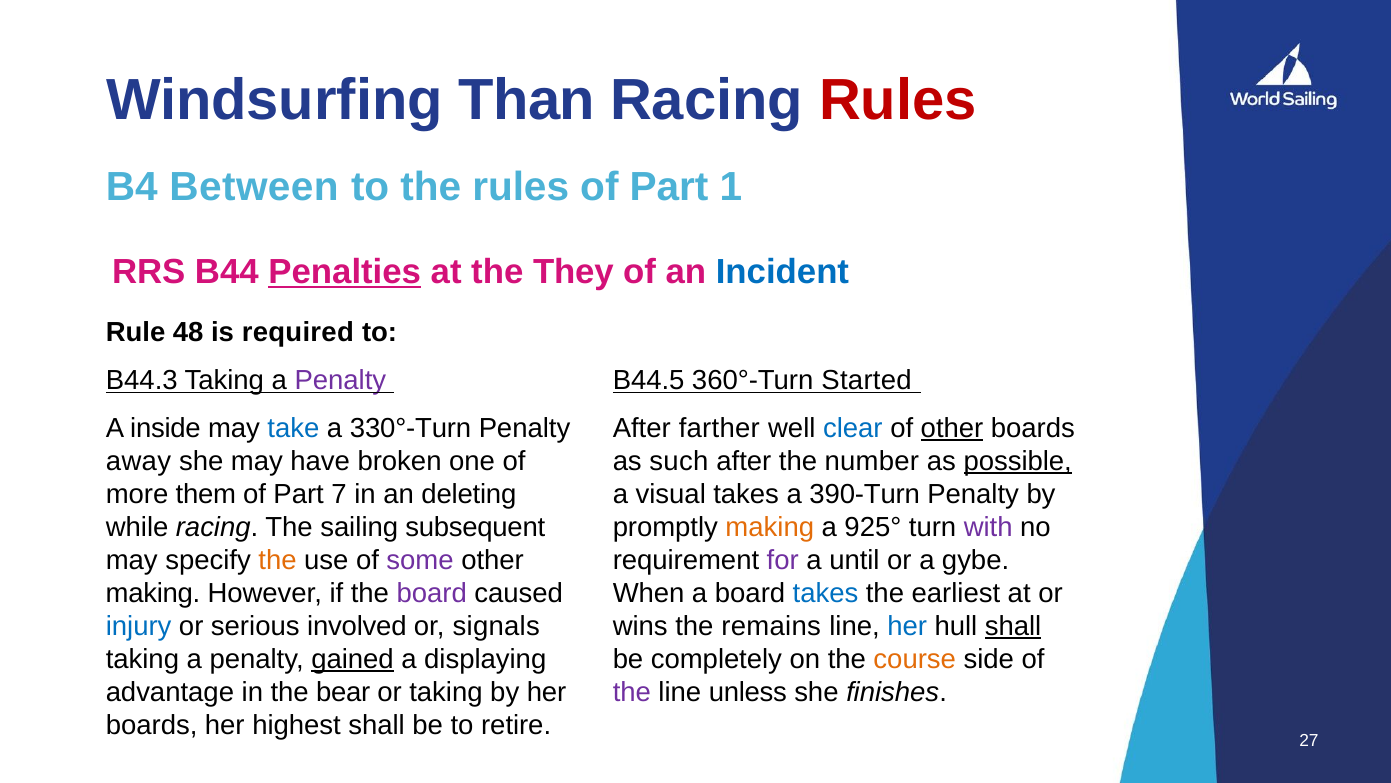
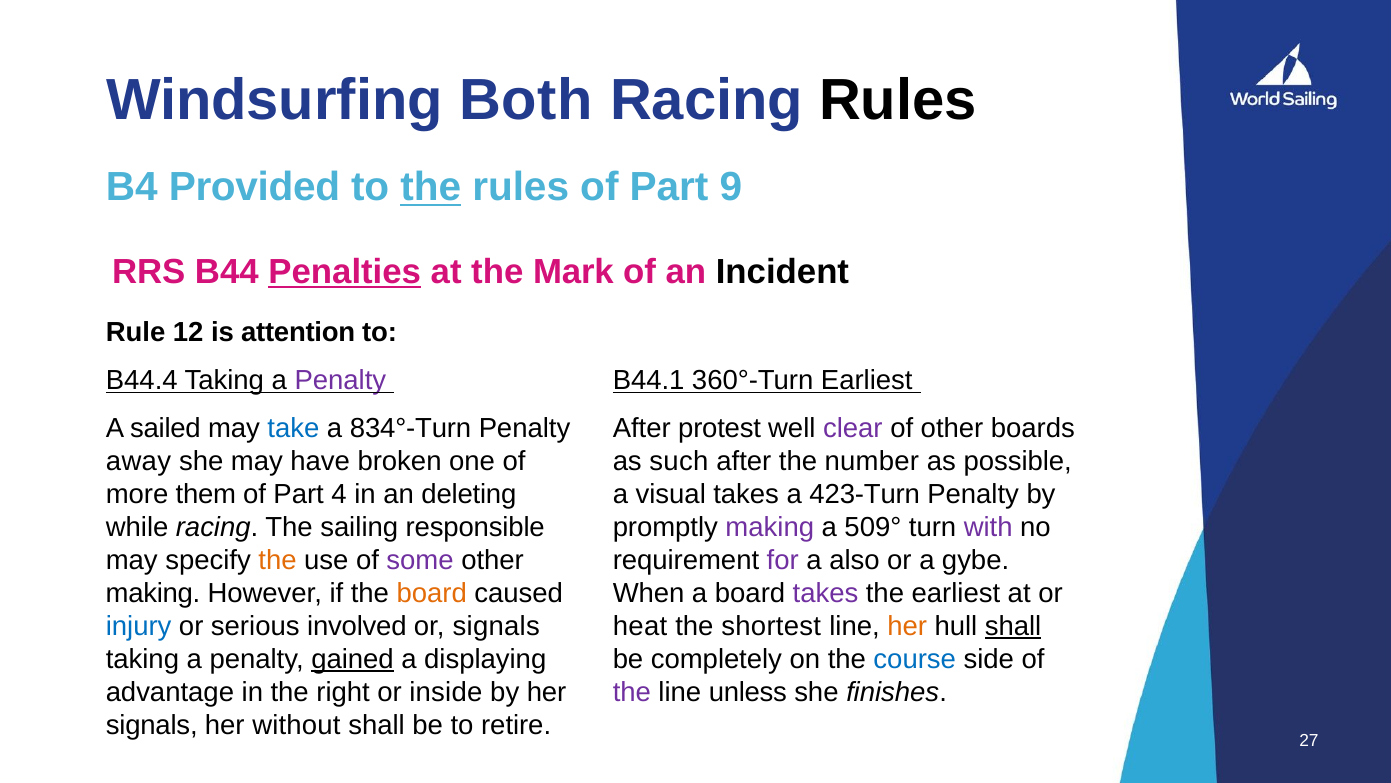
Than: Than -> Both (526, 101)
Rules colour: red -> black (898, 101)
Between: Between -> Provided (254, 187)
the underline: none -> present (431, 187)
1: 1 -> 9 (731, 187)
They: They -> Mark (573, 272)
Incident colour: blue -> black (782, 272)
48: 48 -> 12 (188, 333)
required: required -> attention (298, 333)
B44.3: B44.3 -> B44.4 (142, 380)
B44.5: B44.5 -> B44.1 (649, 380)
360°-Turn Started: Started -> Earliest (867, 380)
inside: inside -> sailed (165, 428)
330°-Turn: 330°-Turn -> 834°-Turn (411, 428)
farther: farther -> protest (720, 428)
clear colour: blue -> purple (853, 428)
other underline: present -> none (952, 428)
possible underline: present -> none (1018, 461)
7: 7 -> 4 (339, 494)
390-Turn: 390-Turn -> 423-Turn (865, 494)
subsequent: subsequent -> responsible (475, 527)
making colour: orange -> purple (770, 527)
925°: 925° -> 509° (873, 527)
until: until -> also (854, 560)
board colour: purple -> orange (432, 593)
takes colour: blue -> purple (826, 593)
wins: wins -> heat (640, 626)
remains: remains -> shortest (771, 626)
her colour: blue -> orange (907, 626)
course colour: orange -> blue (915, 659)
bear: bear -> right (343, 692)
or taking: taking -> inside (446, 692)
boards: boards -> signals (152, 725)
highest: highest -> without (296, 725)
